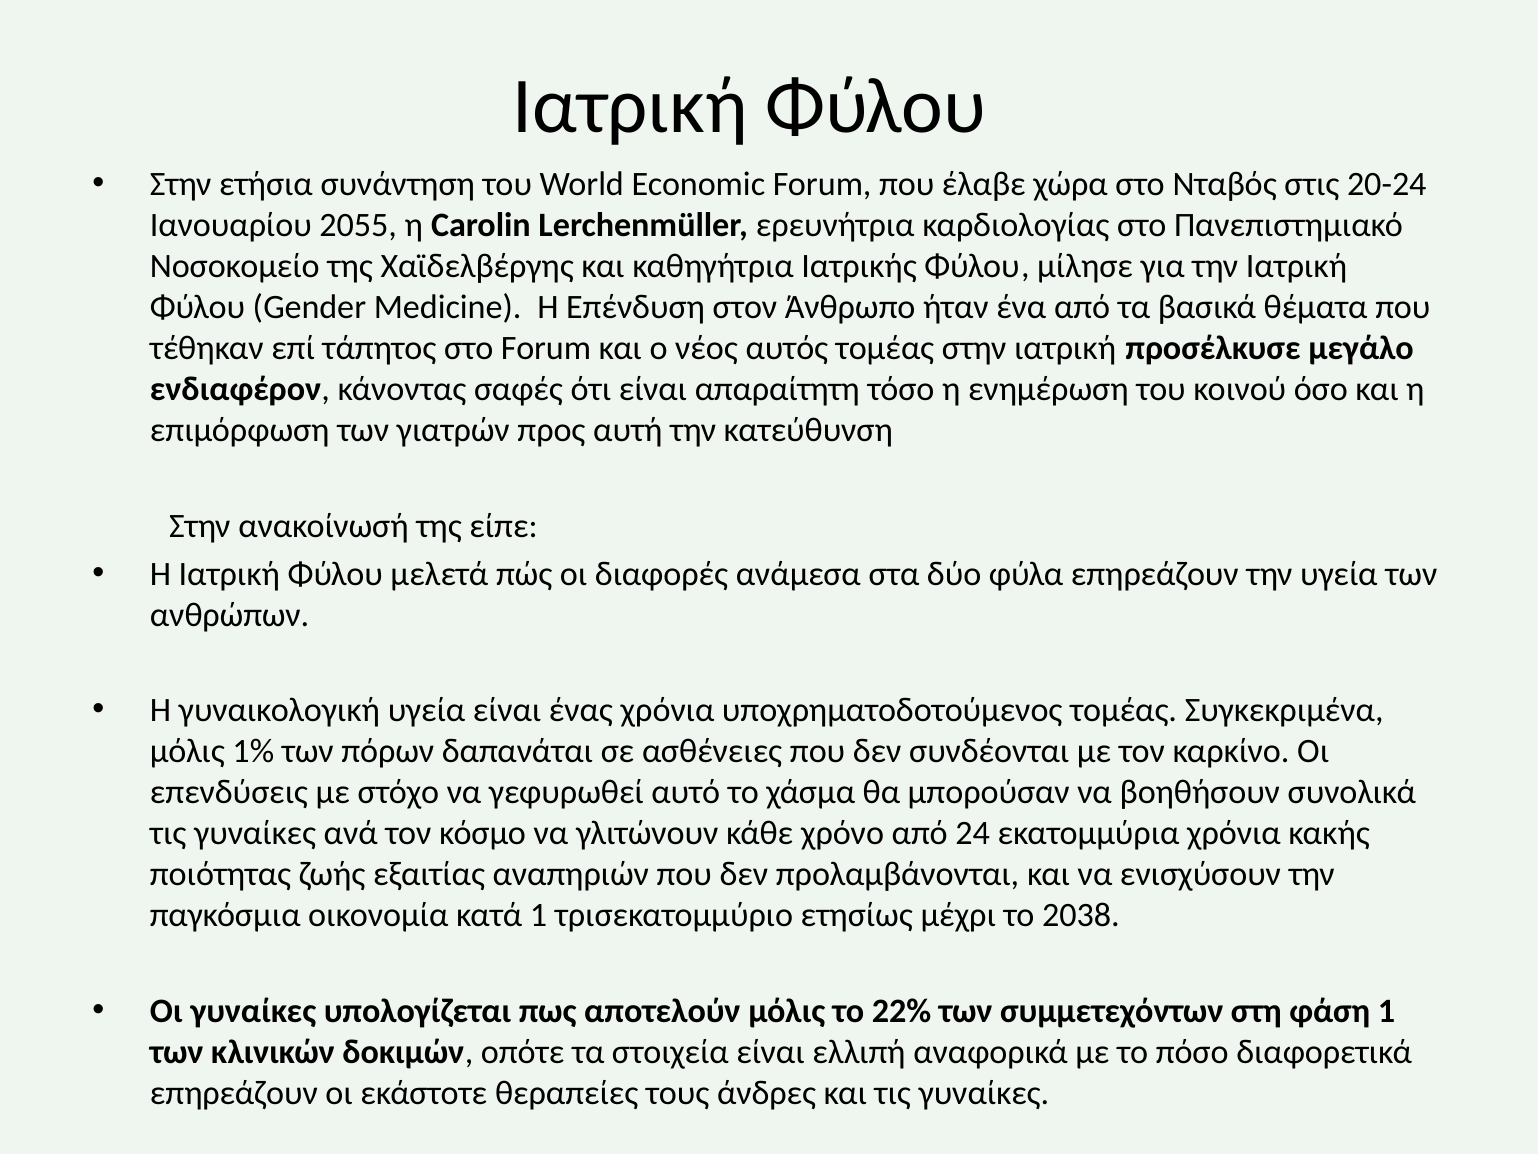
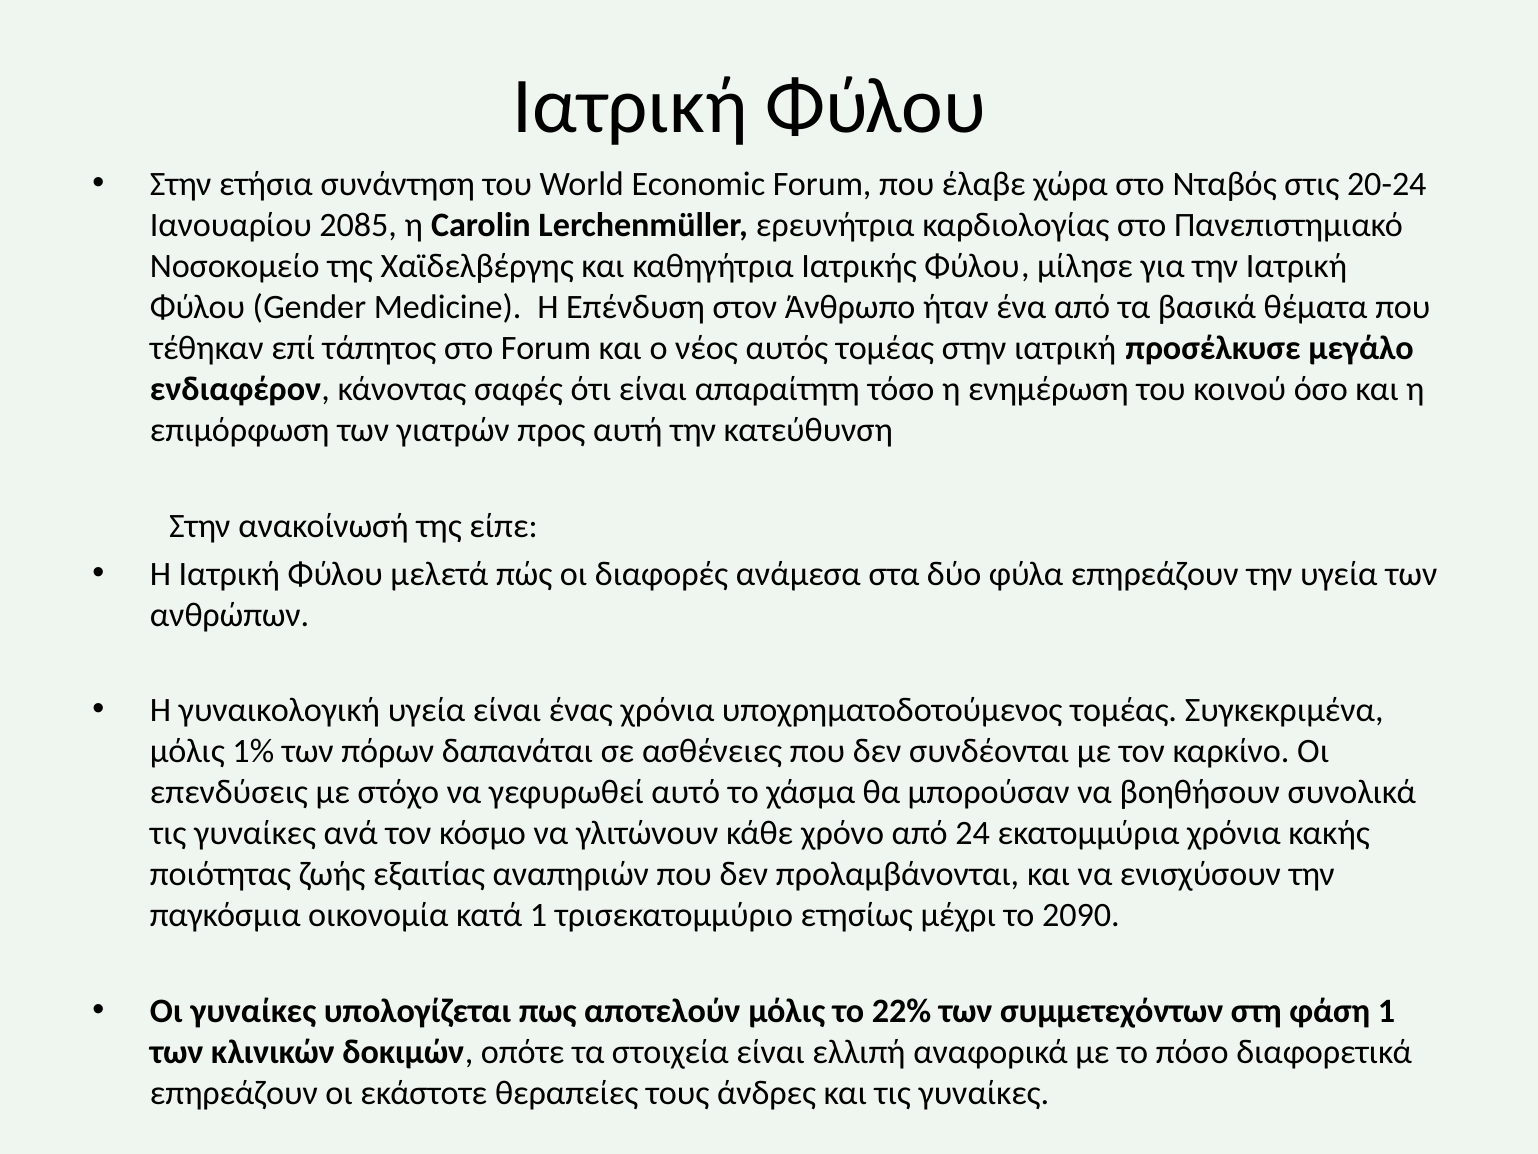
2055: 2055 -> 2085 (358, 225)
2038: 2038 -> 2090 (1081, 915)
